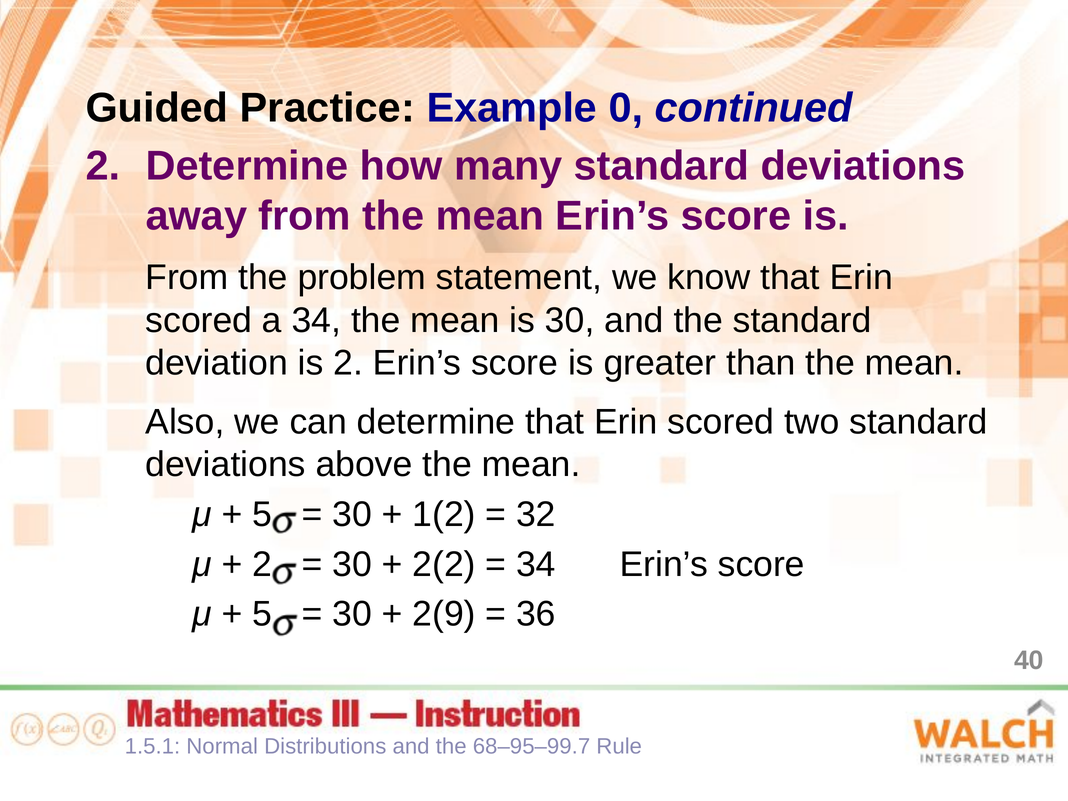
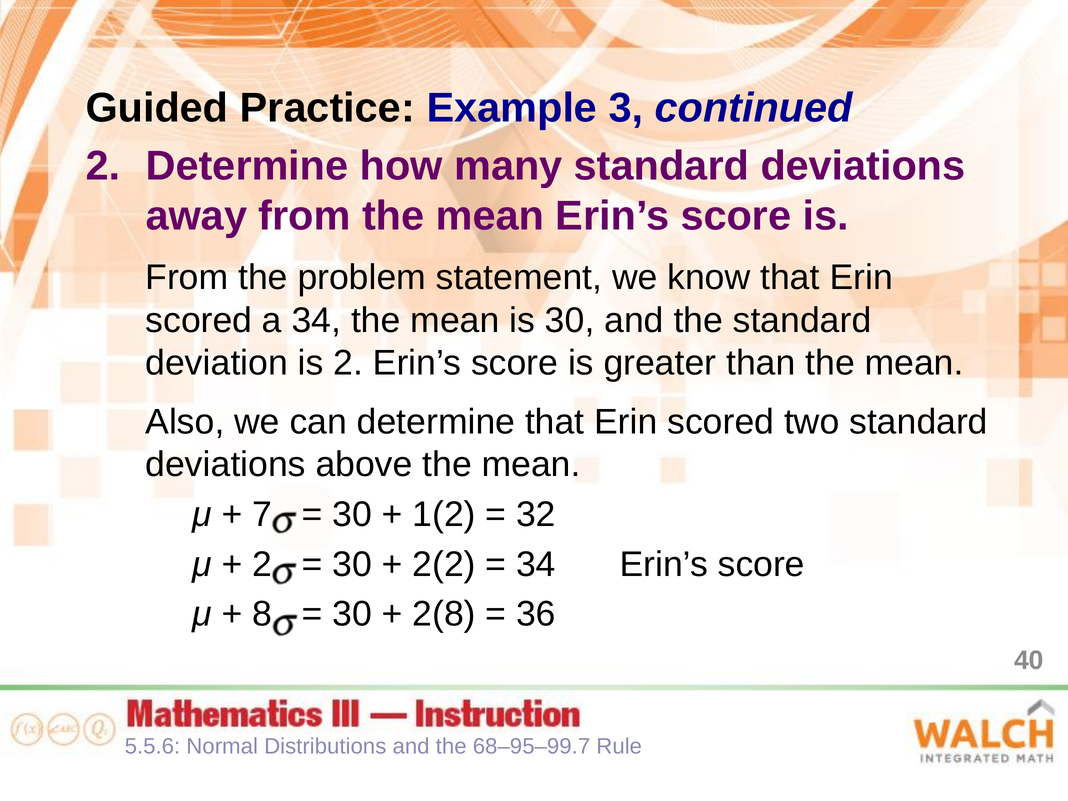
0: 0 -> 3 (626, 108)
5: 5 -> 7 (262, 514)
5: 5 -> 8 (262, 614)
2(9: 2(9 -> 2(8 (444, 614)
1.5.1: 1.5.1 -> 5.5.6 (152, 747)
